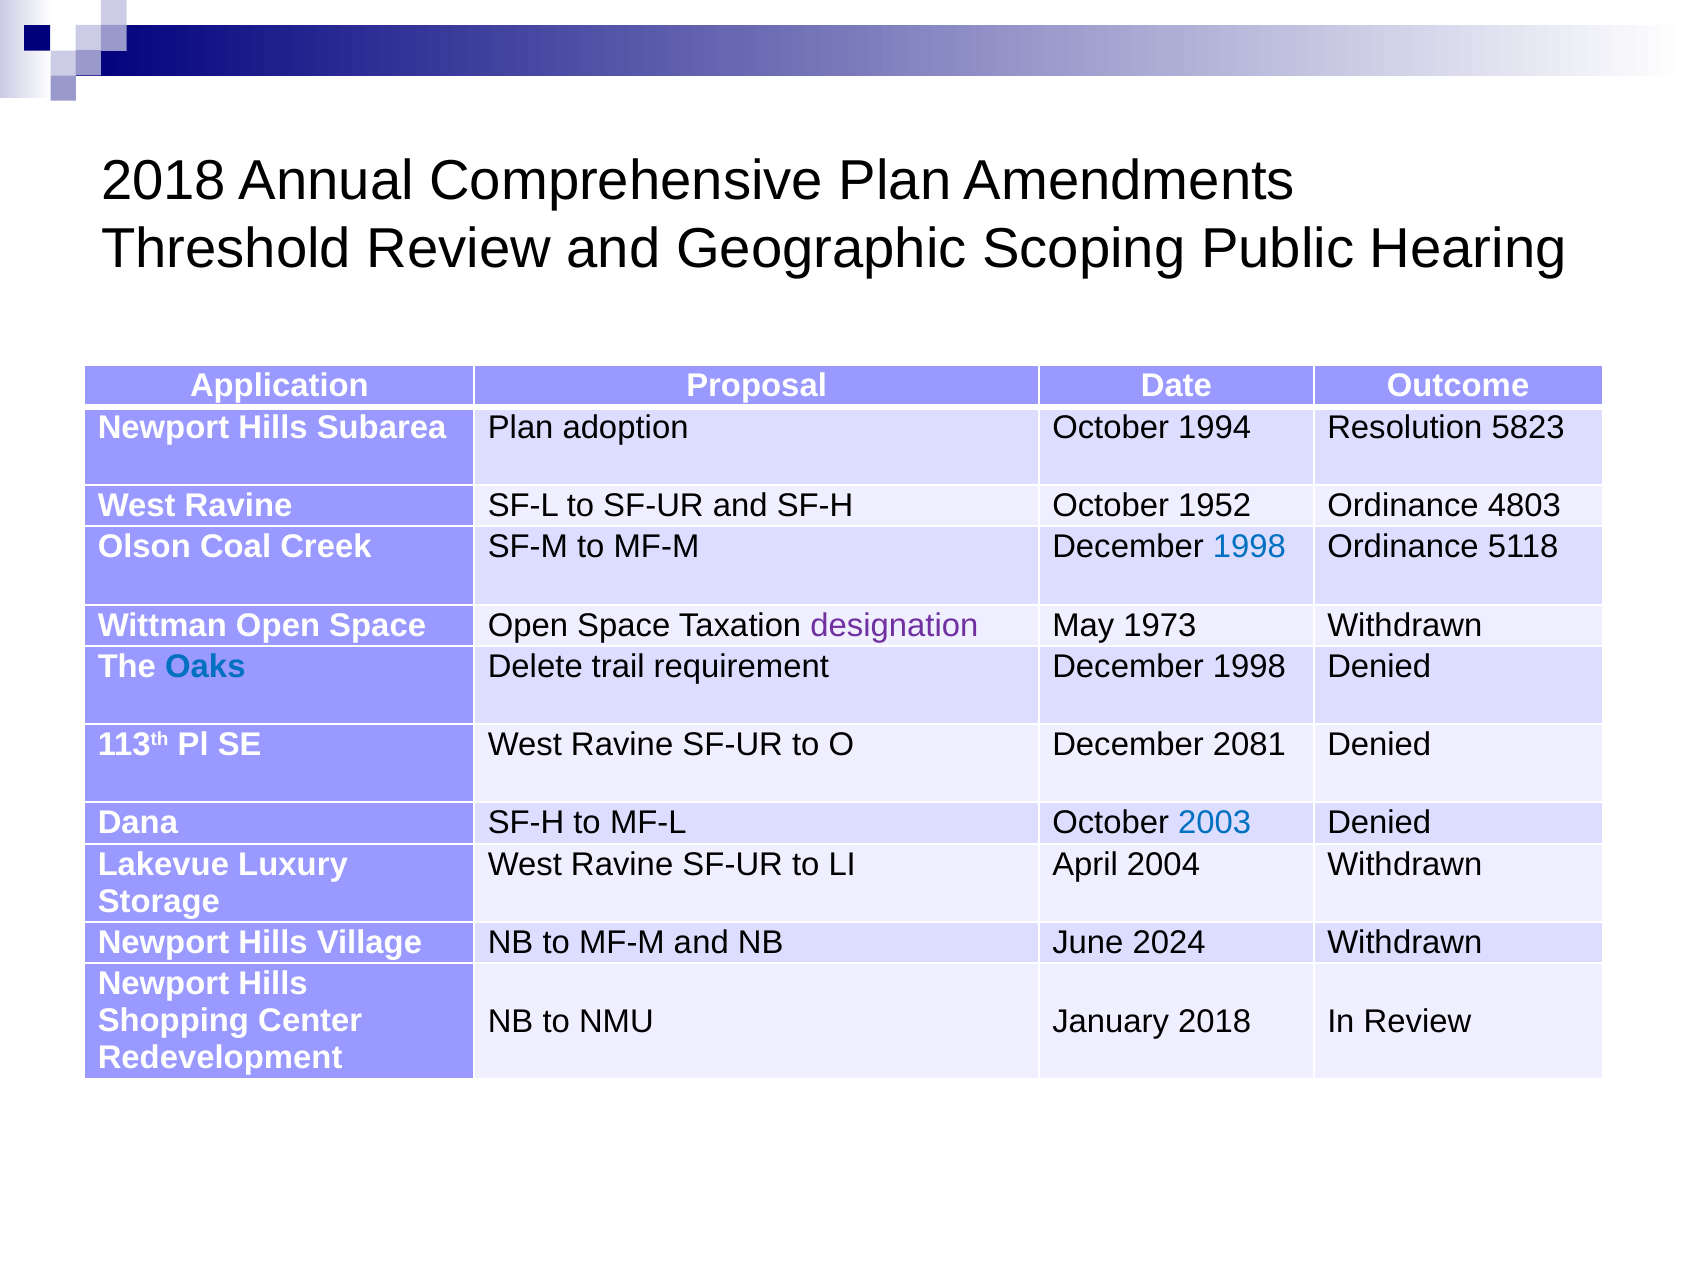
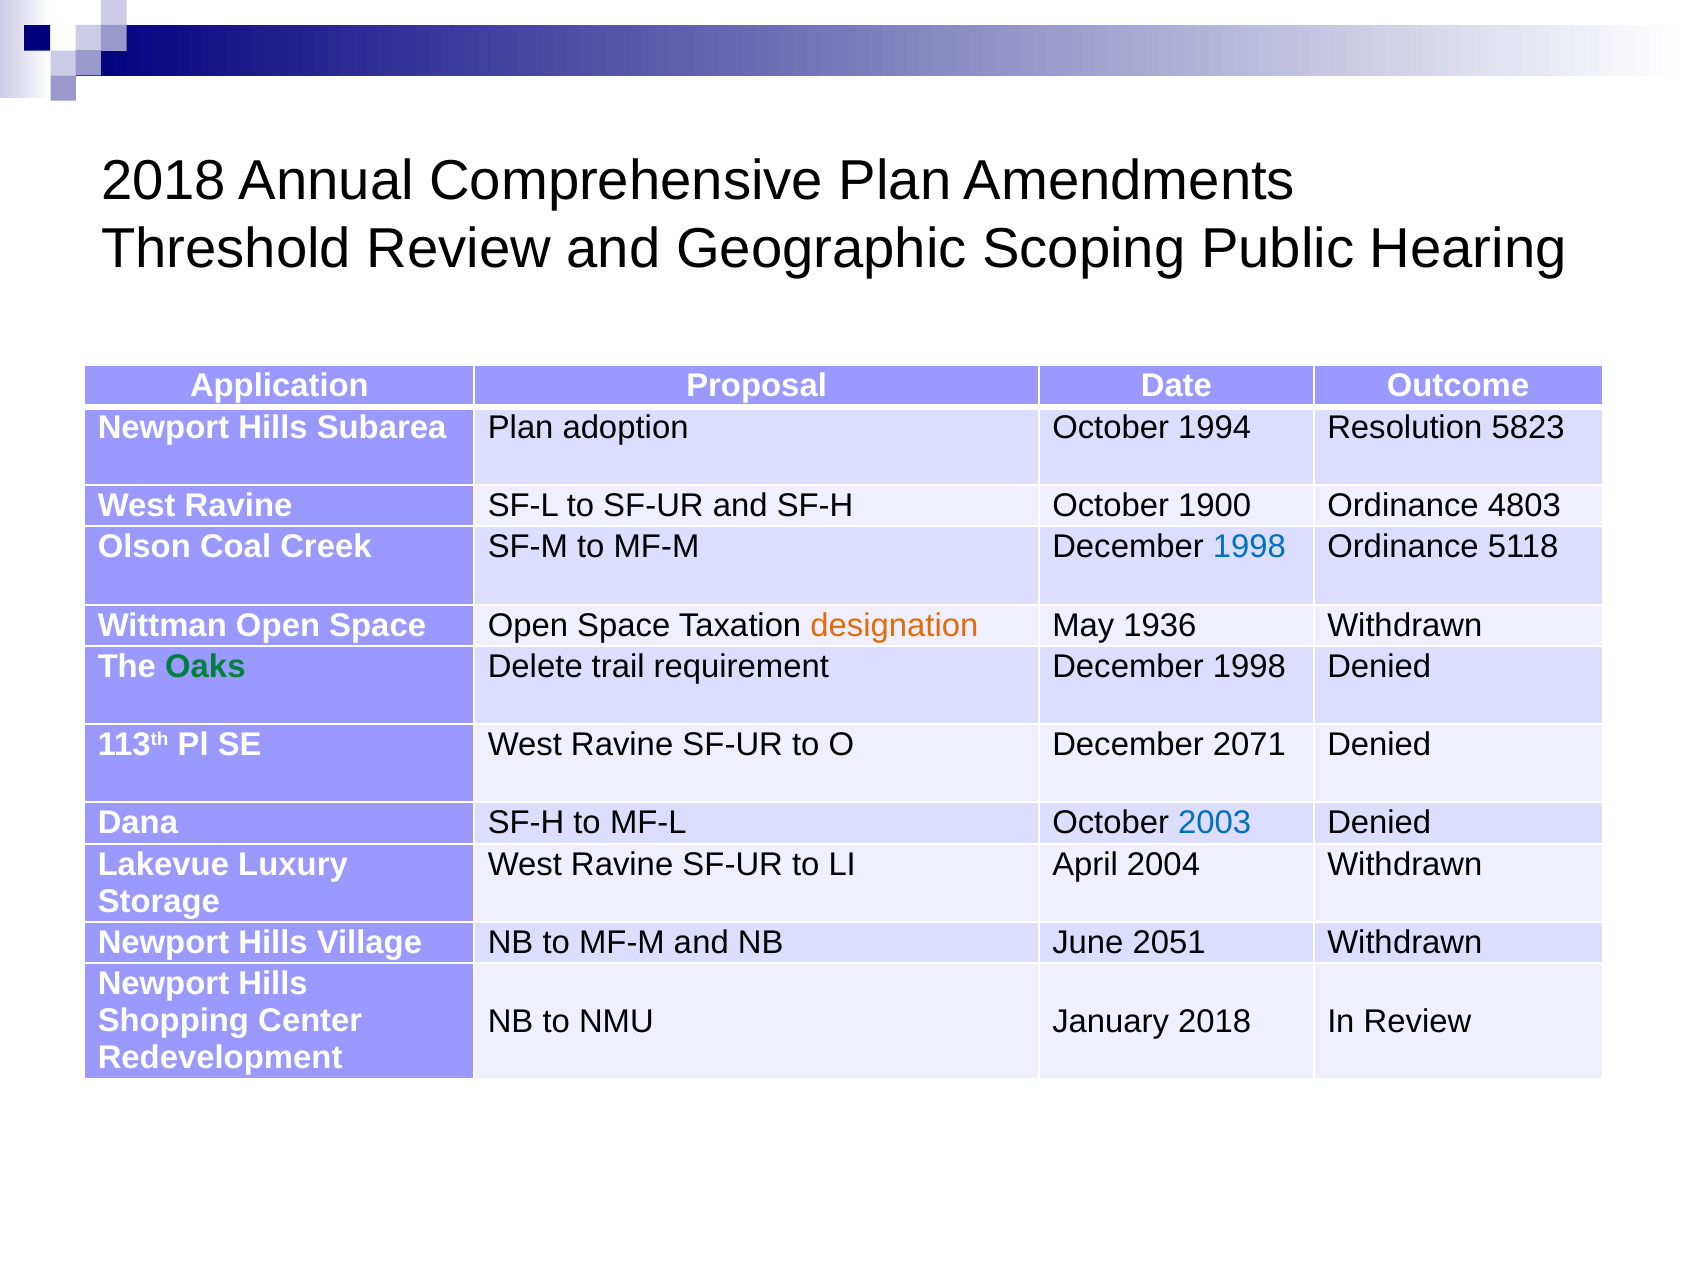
1952: 1952 -> 1900 (1215, 506)
designation colour: purple -> orange (894, 625)
1973: 1973 -> 1936 (1160, 625)
Oaks colour: blue -> green (205, 667)
2081: 2081 -> 2071 (1249, 745)
2024: 2024 -> 2051 (1169, 943)
